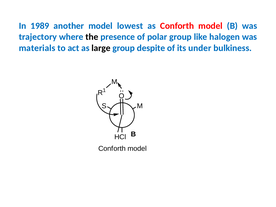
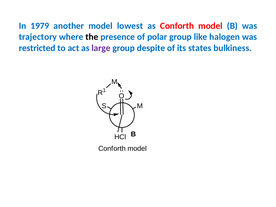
1989: 1989 -> 1979 (40, 26)
materials: materials -> restricted (37, 48)
large colour: black -> purple (101, 48)
under: under -> states (200, 48)
